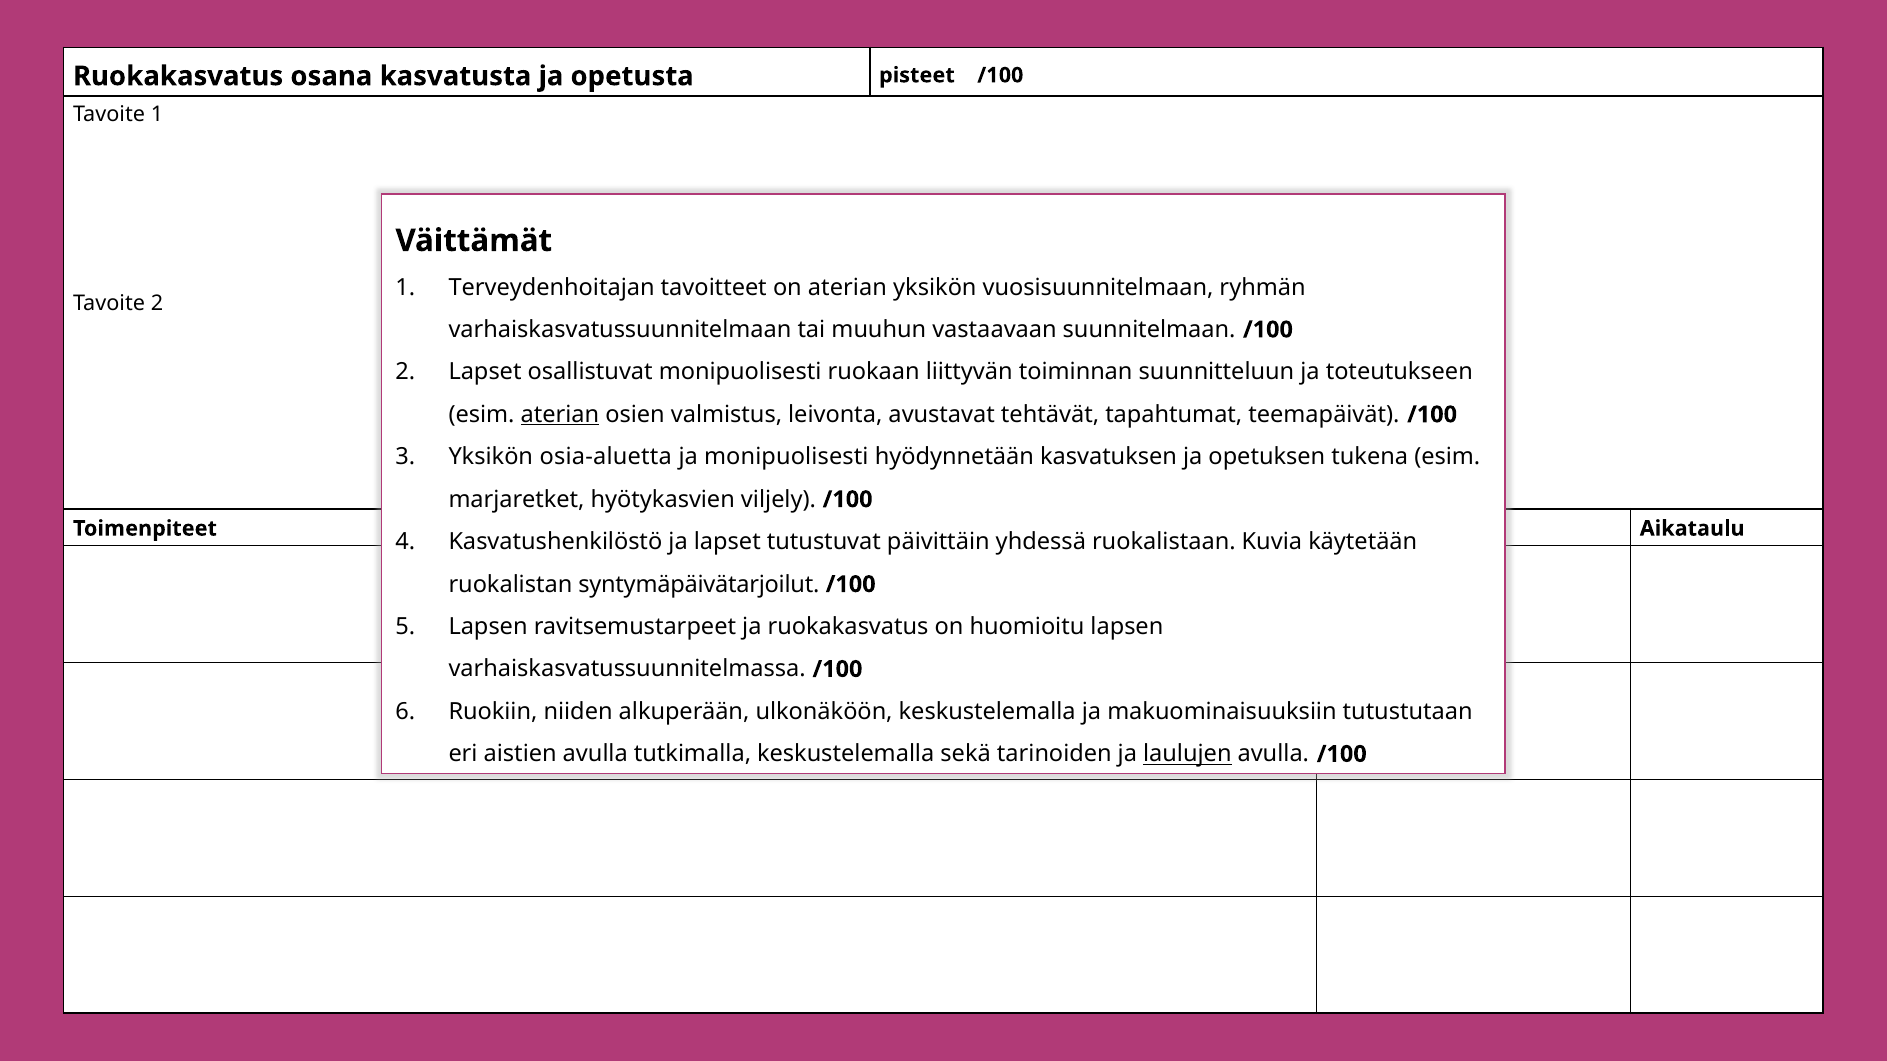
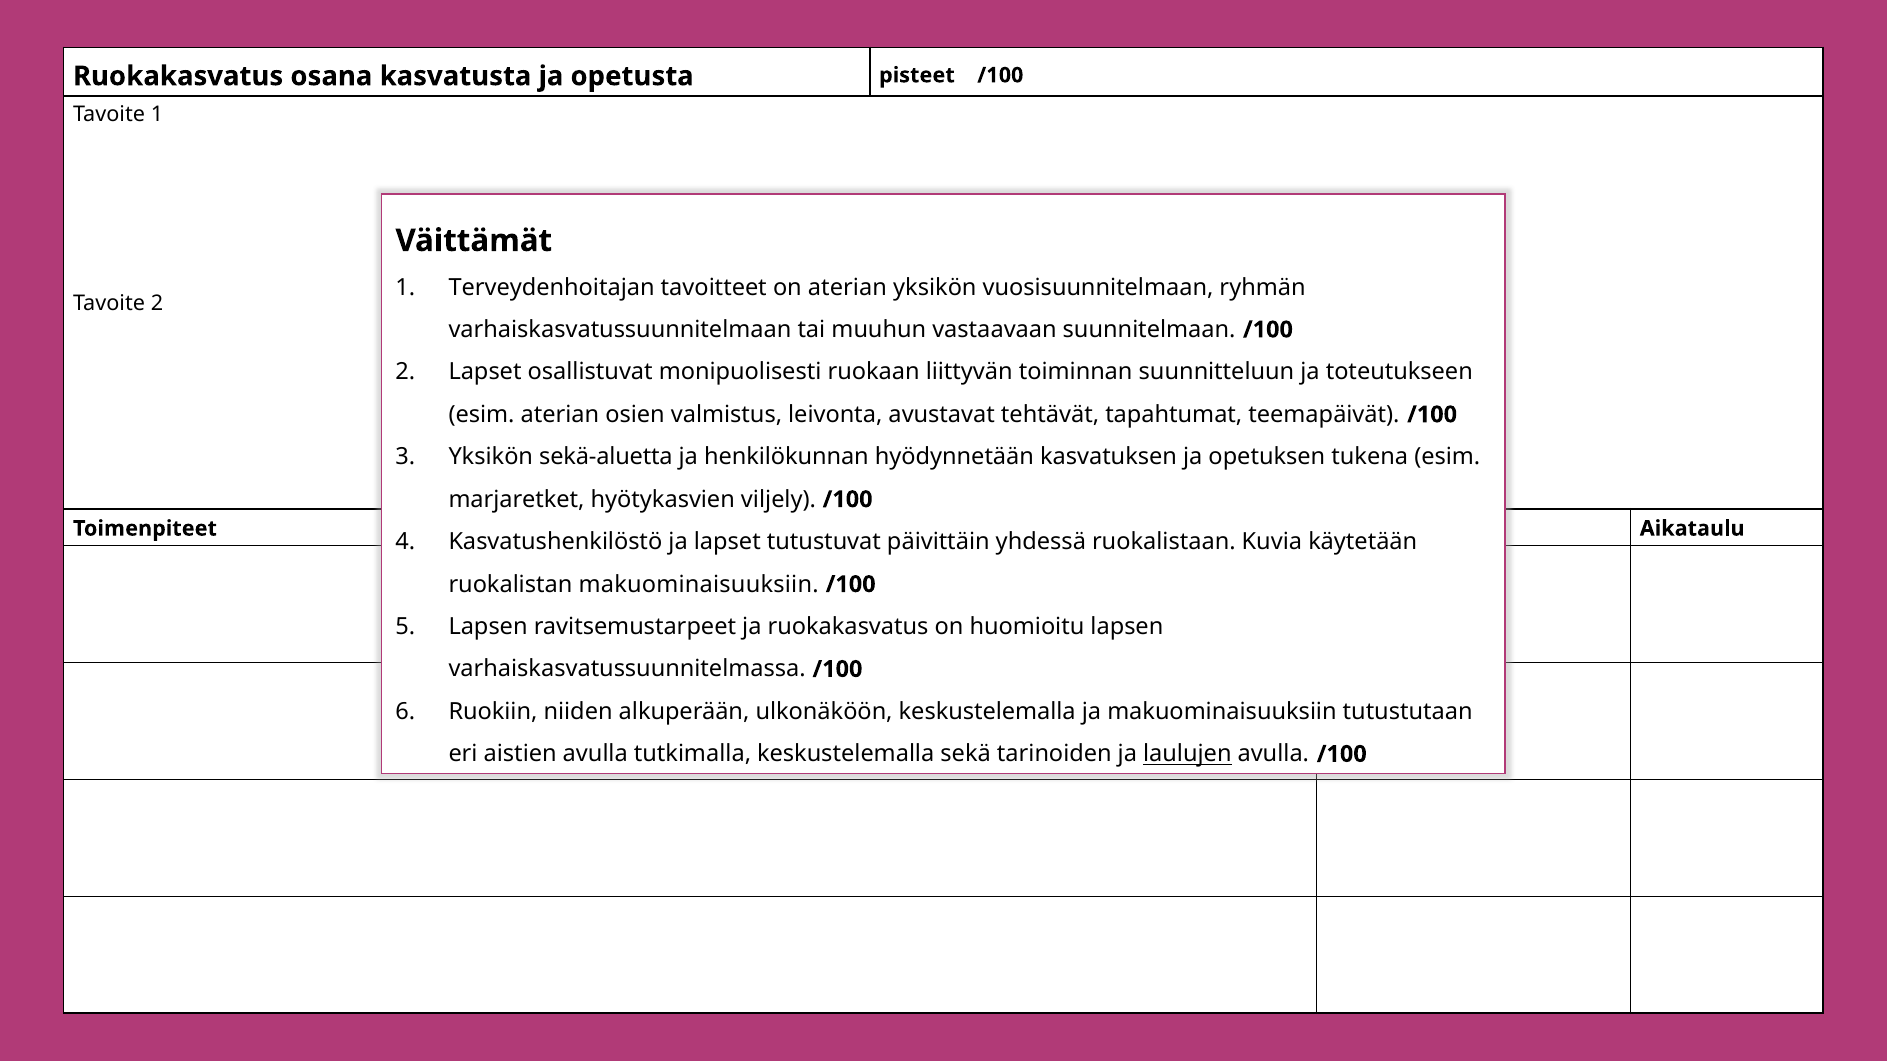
aterian underline: present -> none (560, 415)
osia-aluetta: osia-aluetta -> sekä-aluetta (606, 457)
ja monipuolisesti: monipuolisesti -> henkilökunnan (786, 457)
ruokalistan syntymäpäivätarjoilut: syntymäpäivätarjoilut -> makuominaisuuksiin (699, 585)
